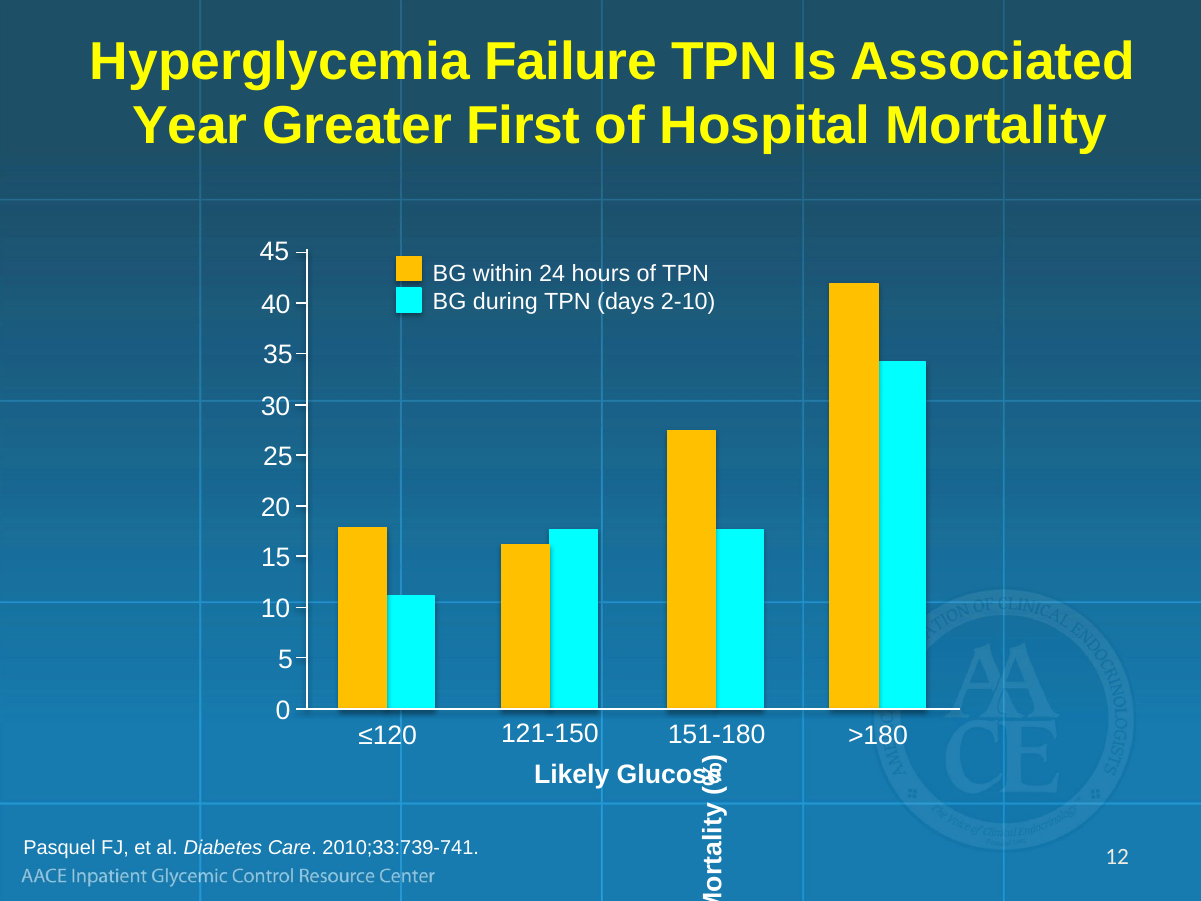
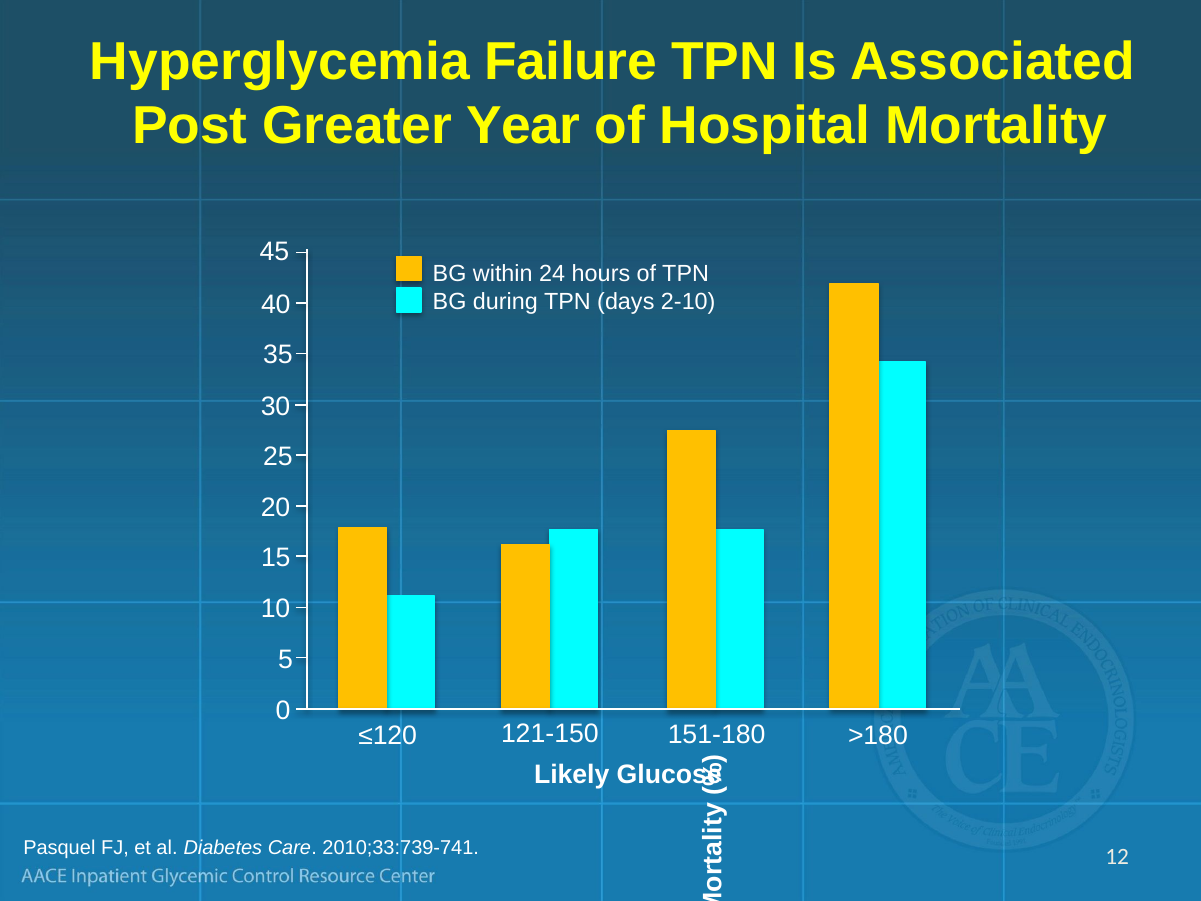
Year: Year -> Post (190, 126)
First: First -> Year (524, 126)
